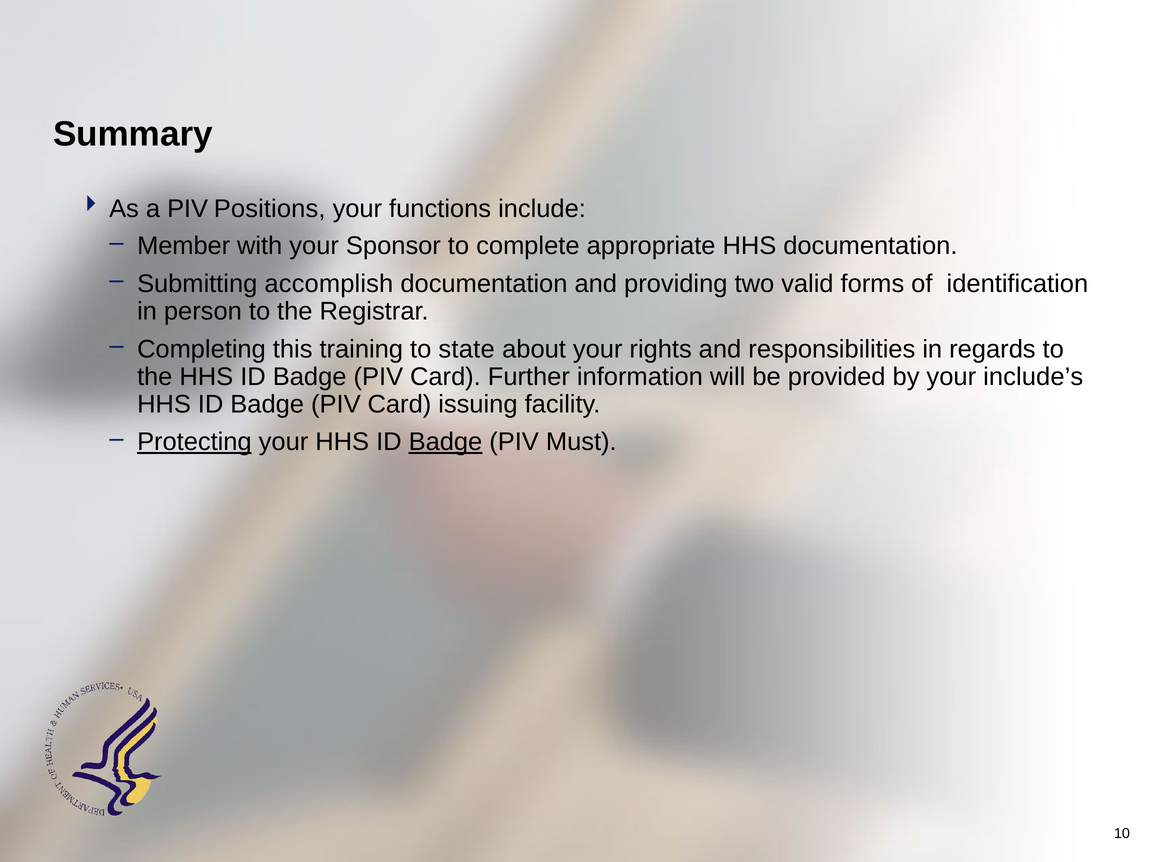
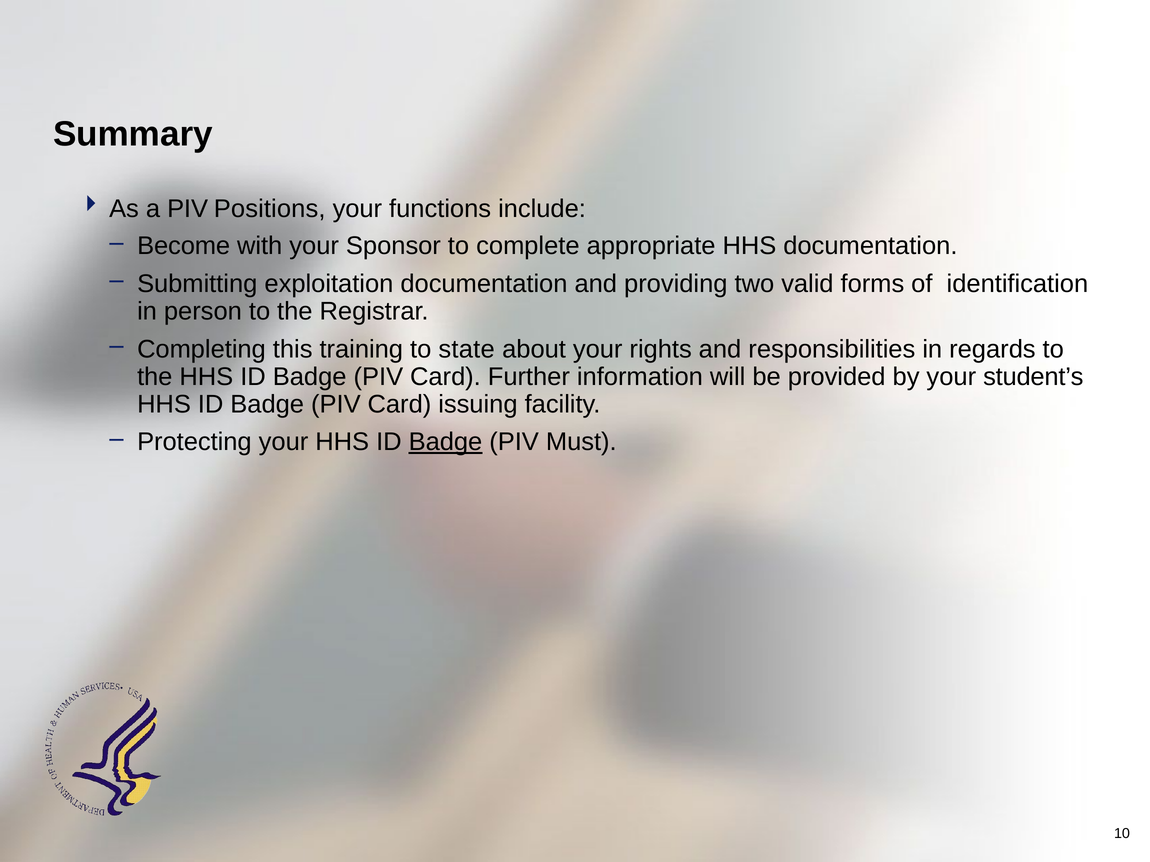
Member: Member -> Become (184, 246)
accomplish: accomplish -> exploitation (329, 284)
include’s: include’s -> student’s (1033, 377)
Protecting underline: present -> none (194, 442)
